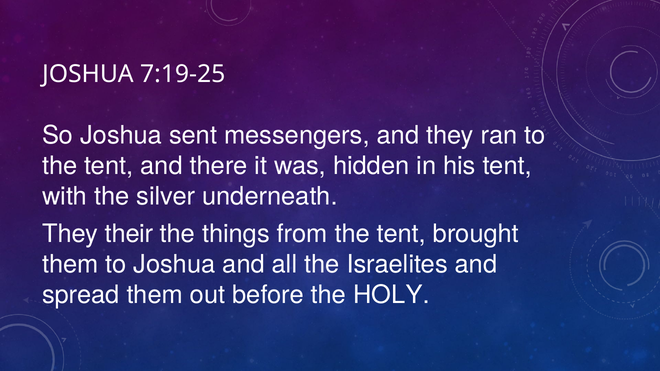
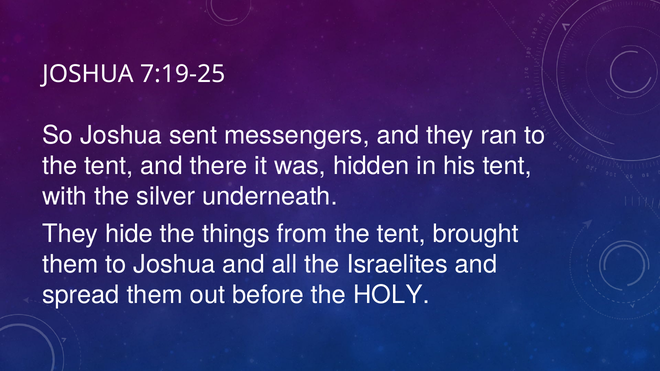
their: their -> hide (129, 234)
